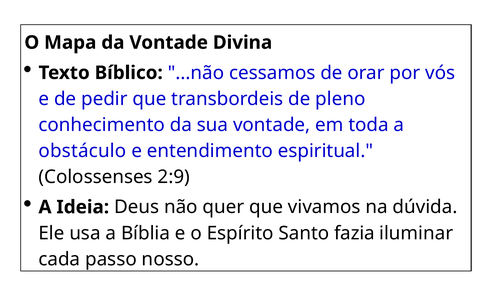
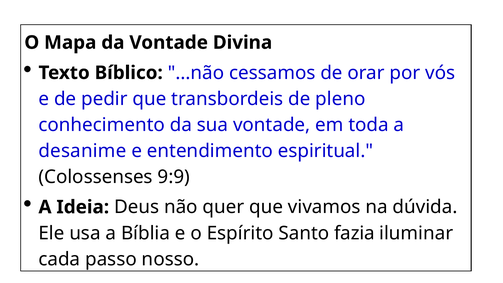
obstáculo: obstáculo -> desanime (82, 151)
2:9: 2:9 -> 9:9 (174, 177)
